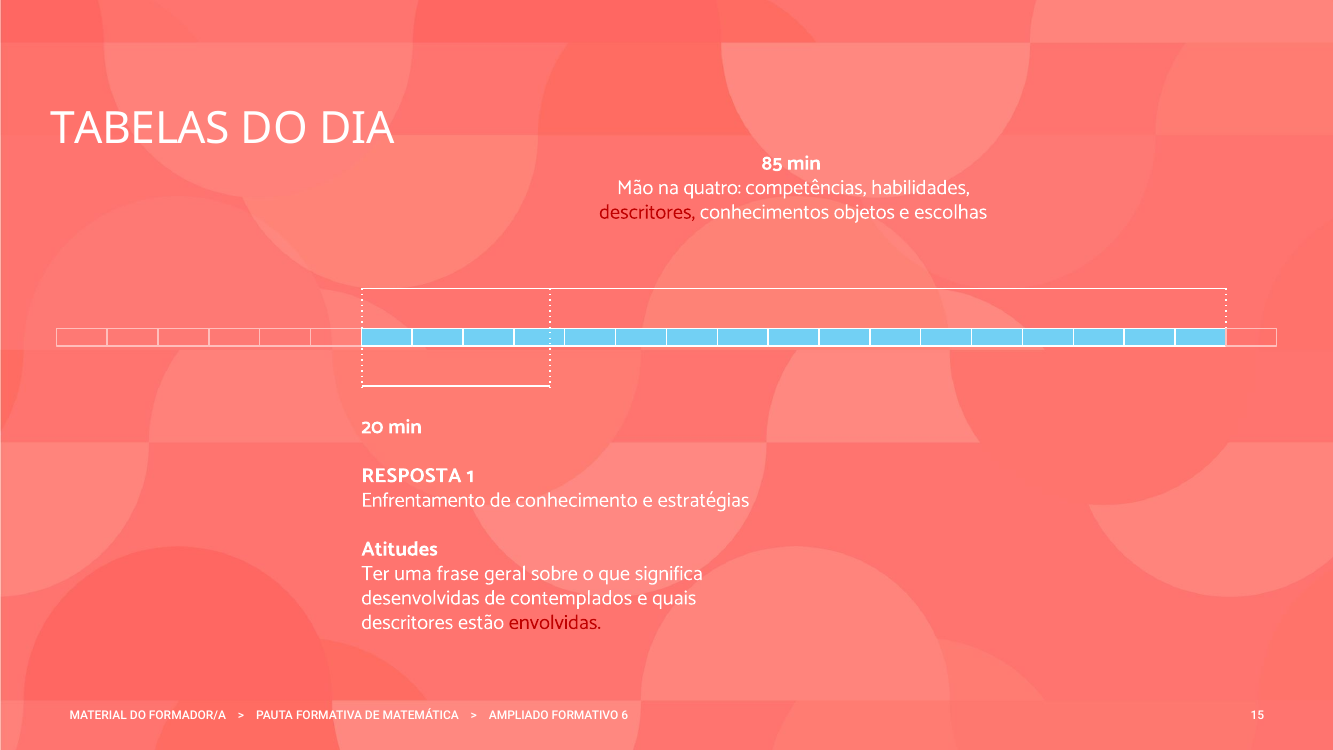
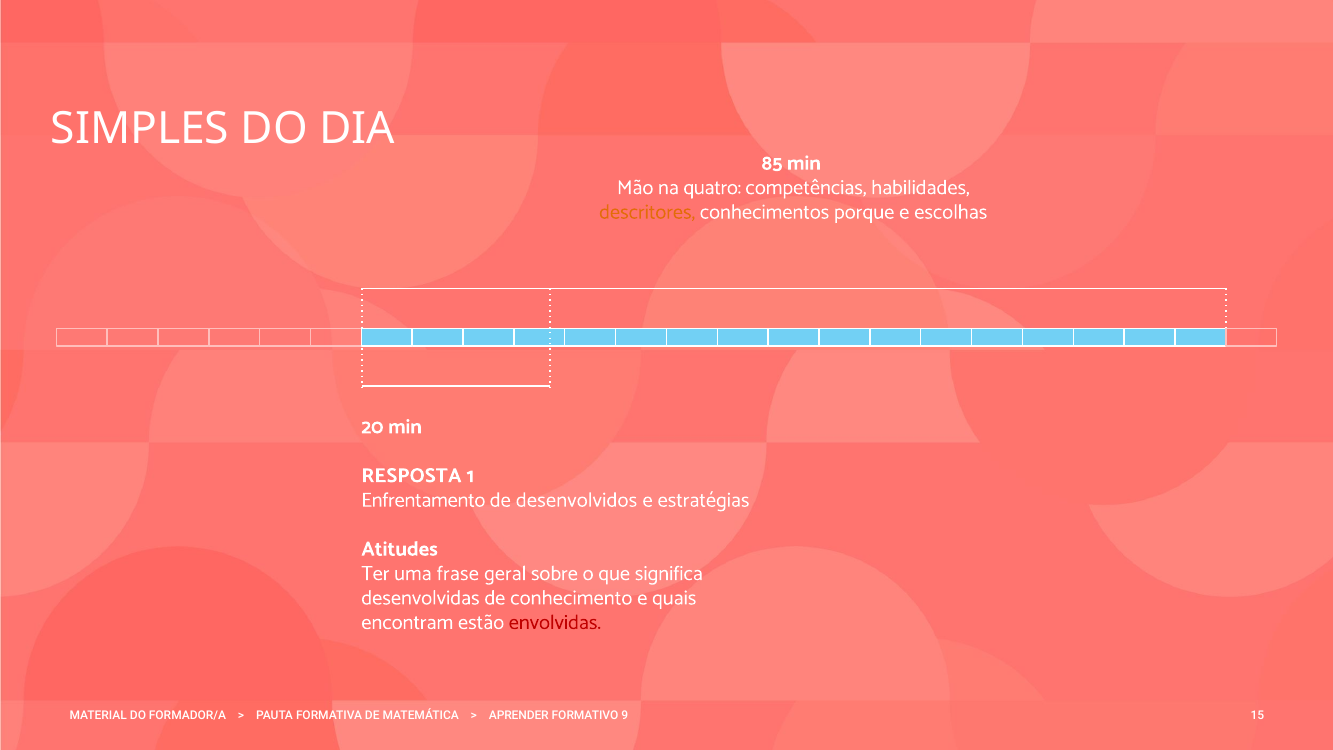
TABELAS: TABELAS -> SIMPLES (140, 128)
descritores colour: red -> orange (647, 212)
objetos: objetos -> porque (864, 212)
conhecimento: conhecimento -> desenvolvidos (577, 500)
contemplados: contemplados -> conhecimento (571, 598)
descritores: descritores -> encontram (407, 622)
AMPLIADO: AMPLIADO -> APRENDER (519, 716)
6: 6 -> 9 (625, 716)
